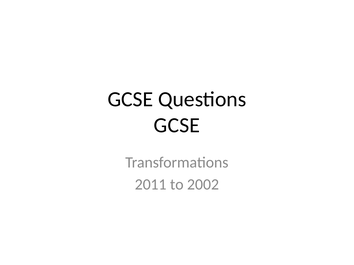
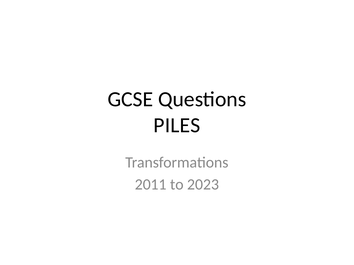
GCSE: GCSE -> PILES (177, 125)
2002: 2002 -> 2023 (203, 185)
